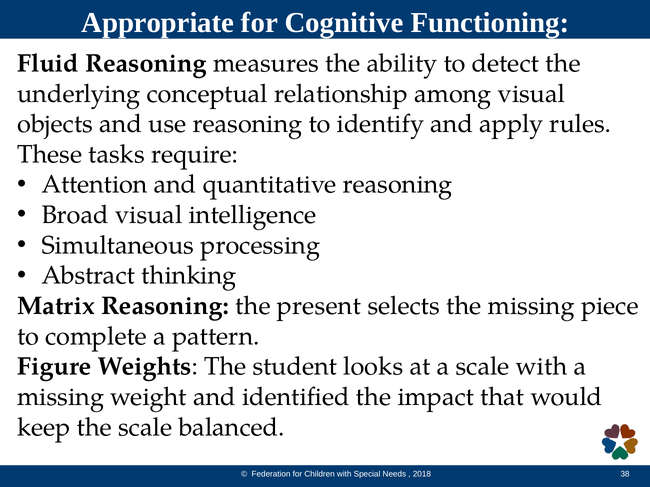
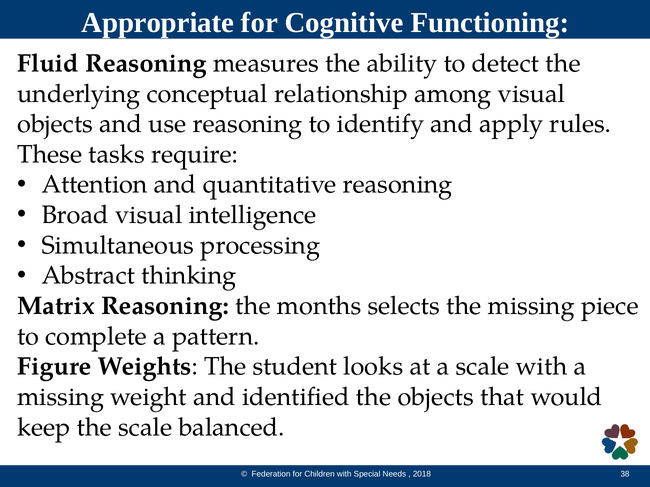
present: present -> months (319, 306)
the impact: impact -> objects (436, 397)
